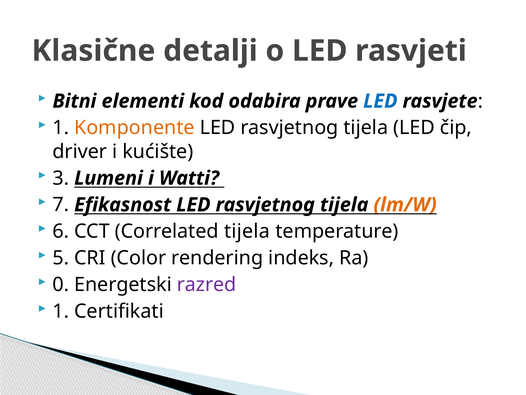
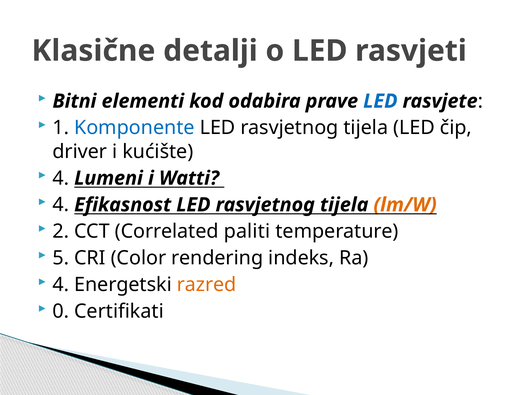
Komponente colour: orange -> blue (134, 128)
3: 3 -> 4 (61, 178)
7: 7 -> 4 (61, 205)
6: 6 -> 2 (61, 231)
Correlated tijela: tijela -> paliti (247, 231)
0: 0 -> 4 (61, 284)
razred colour: purple -> orange (207, 284)
1: 1 -> 0 (61, 311)
